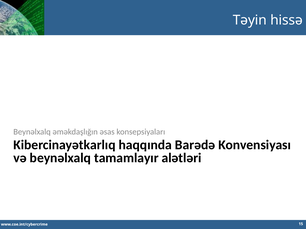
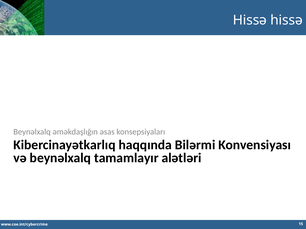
Təyin: Təyin -> Hissə (250, 20)
Barədə: Barədə -> Bilərmi (195, 145)
